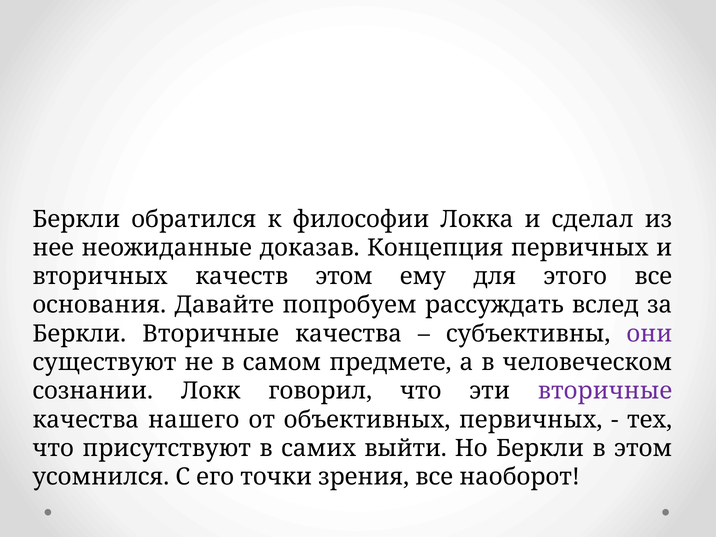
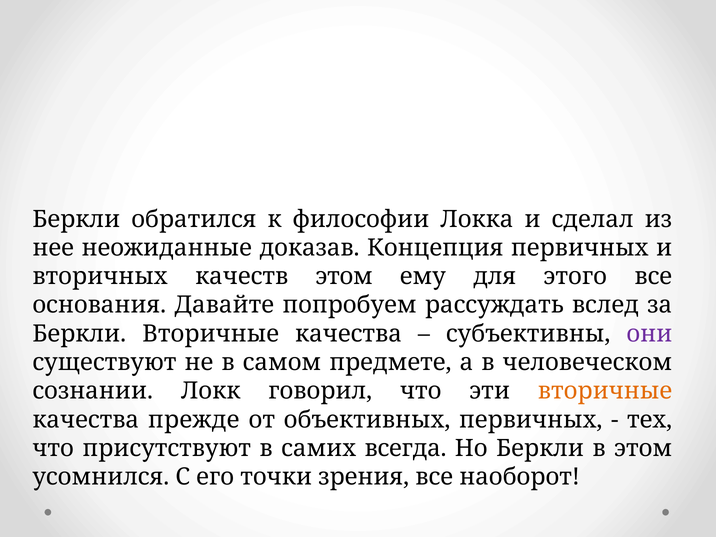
вторичные colour: purple -> orange (605, 391)
нашего: нашего -> прежде (194, 420)
выйти: выйти -> всегда (406, 448)
